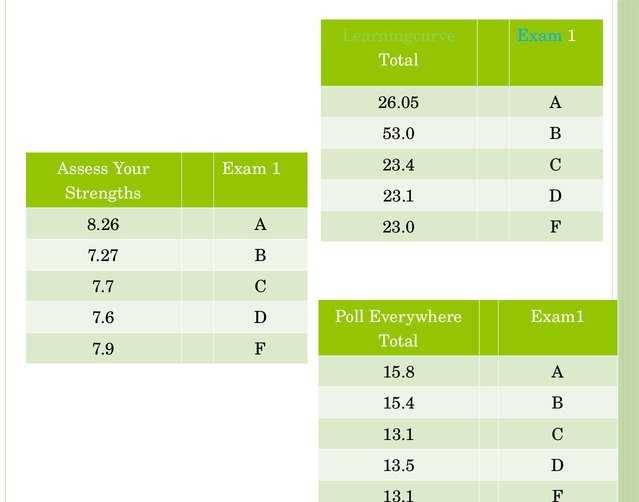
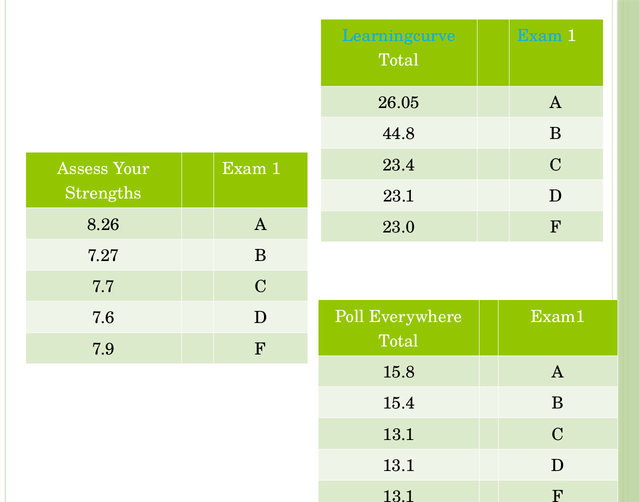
Learningcurve colour: light green -> light blue (399, 36)
53.0: 53.0 -> 44.8 (399, 134)
13.5: 13.5 -> 13.1 (399, 466)
